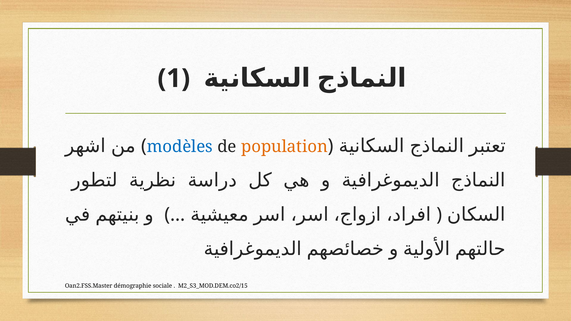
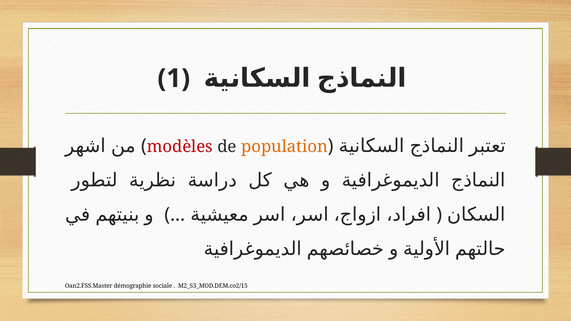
modèles colour: blue -> red (180, 147)
